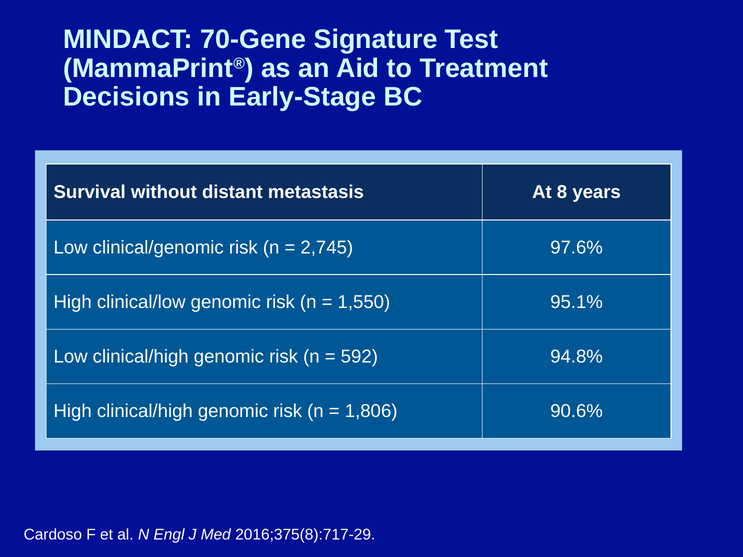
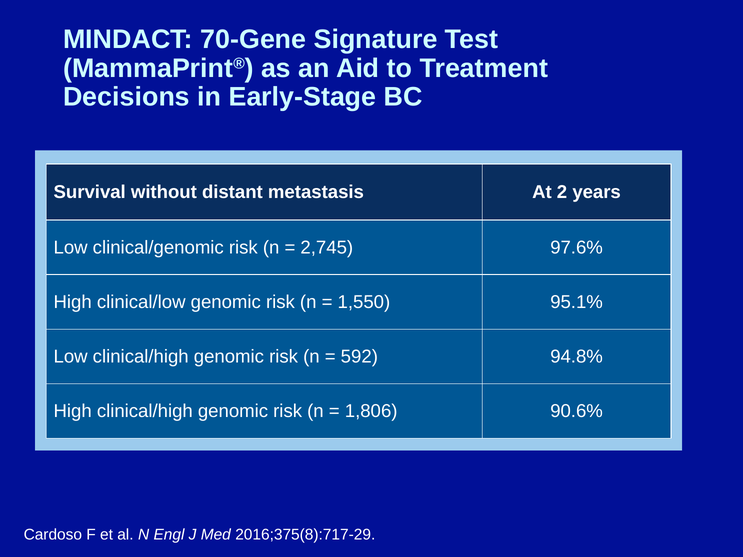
8: 8 -> 2 (562, 192)
